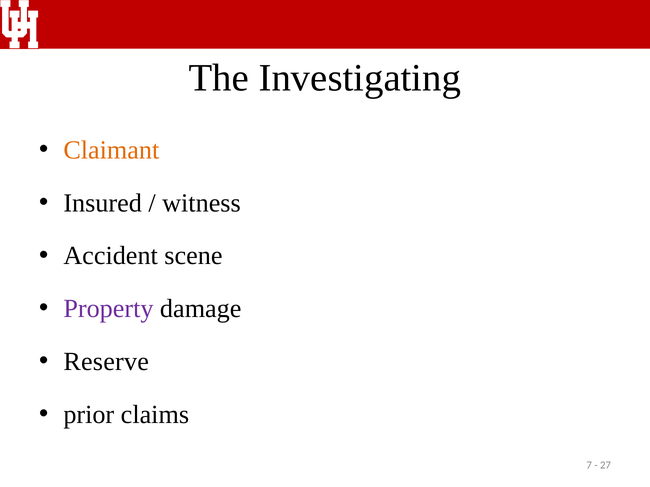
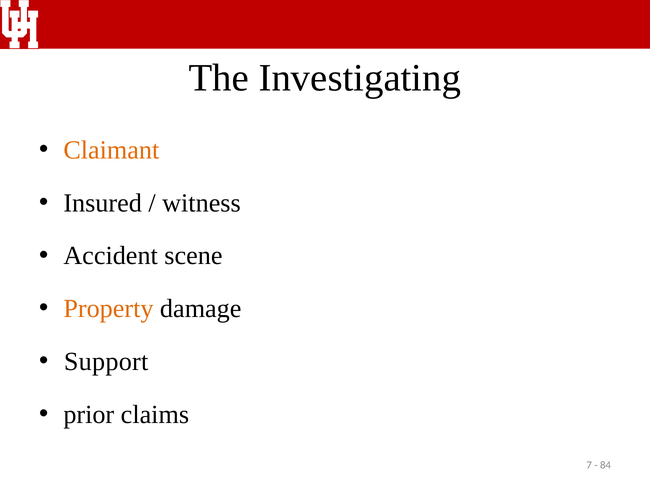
Property colour: purple -> orange (108, 309)
Reserve: Reserve -> Support (106, 362)
27: 27 -> 84 (606, 465)
